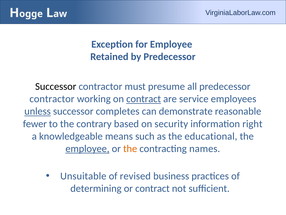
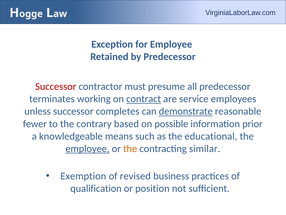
Successor colour: black -> red (56, 86)
contractor: contractor -> terminates (52, 99)
unless underline: present -> none (38, 111)
demonstrate underline: none -> present (186, 111)
security: security -> possible (171, 124)
right: right -> prior (252, 124)
names: names -> similar (205, 148)
Unsuitable: Unsuitable -> Exemption (83, 176)
determining: determining -> qualification (96, 188)
or contract: contract -> position (152, 188)
